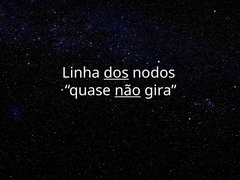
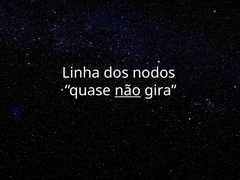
dos underline: present -> none (116, 73)
